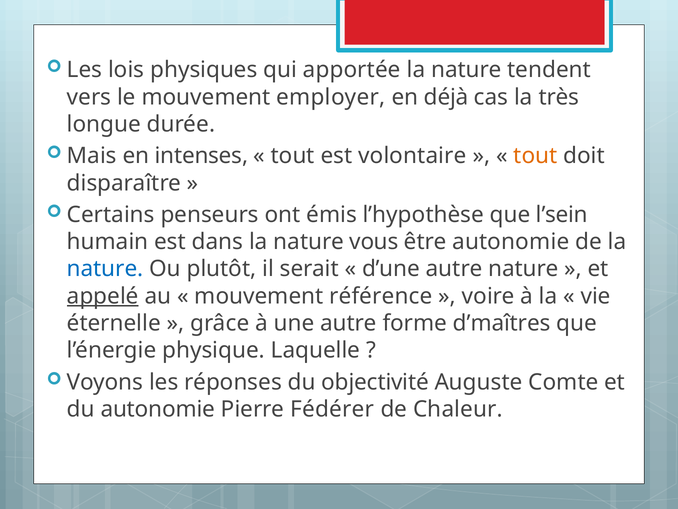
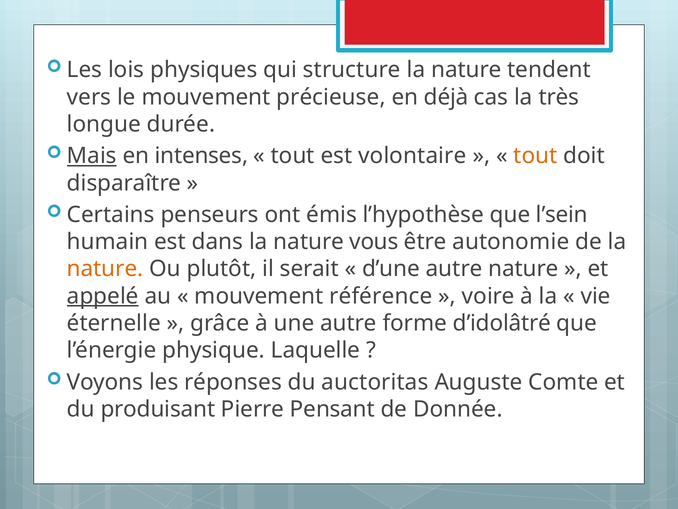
apportée: apportée -> structure (352, 70)
employer: employer -> précieuse (331, 97)
Mais underline: none -> present (92, 156)
nature colour: blue -> orange (105, 269)
d’maîtres: d’maîtres -> d’idolâtré (502, 323)
objectivité: objectivité -> auctoritas (375, 382)
du autonomie: autonomie -> produisant (158, 409)
Fédérer: Fédérer -> Pensant (332, 409)
Chaleur: Chaleur -> Donnée (458, 409)
